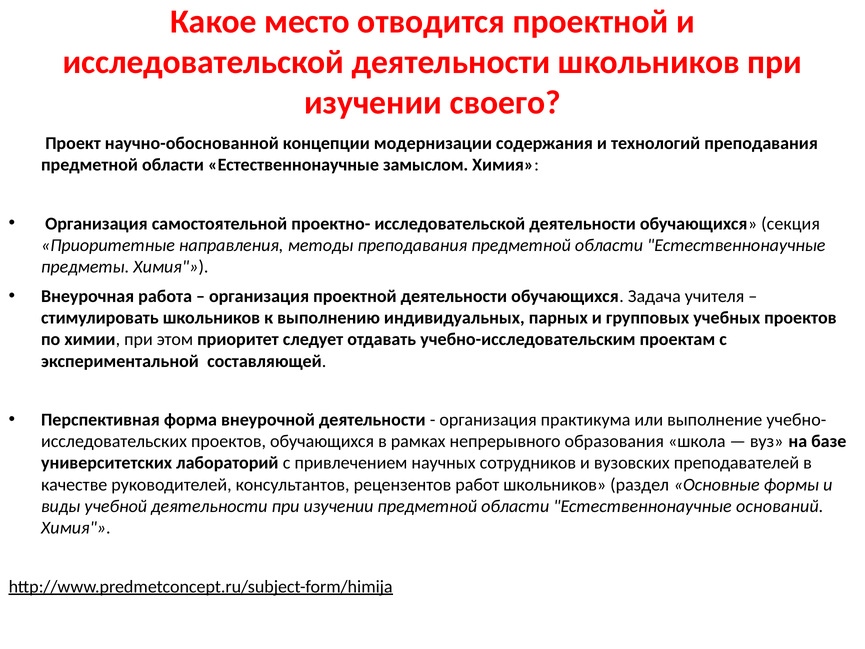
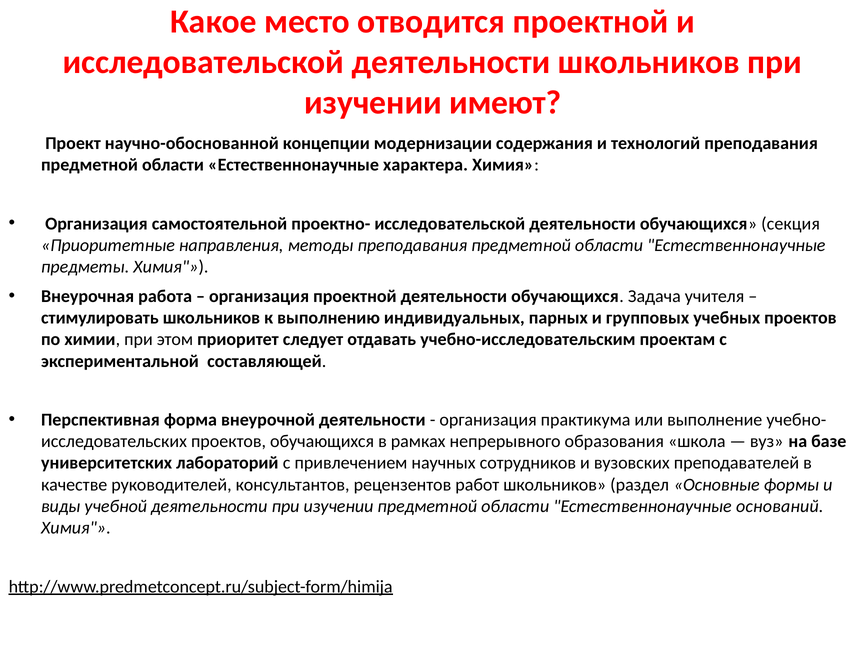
своего: своего -> имеют (505, 103)
замыслом: замыслом -> характера (426, 165)
